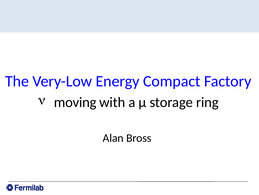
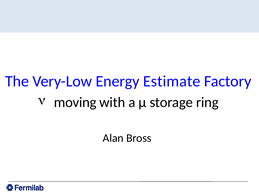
Compact: Compact -> Estimate (172, 81)
